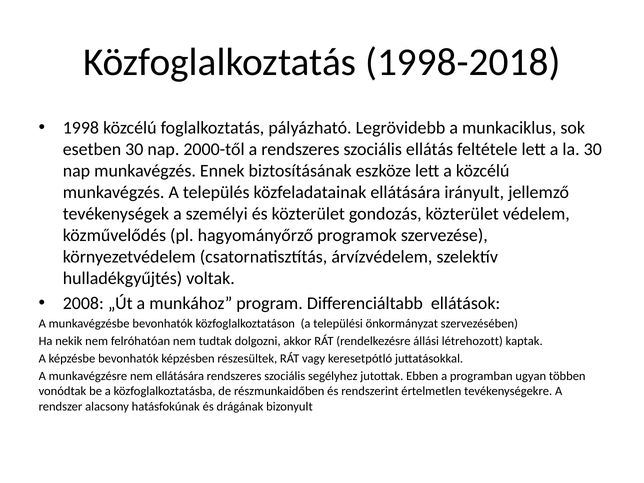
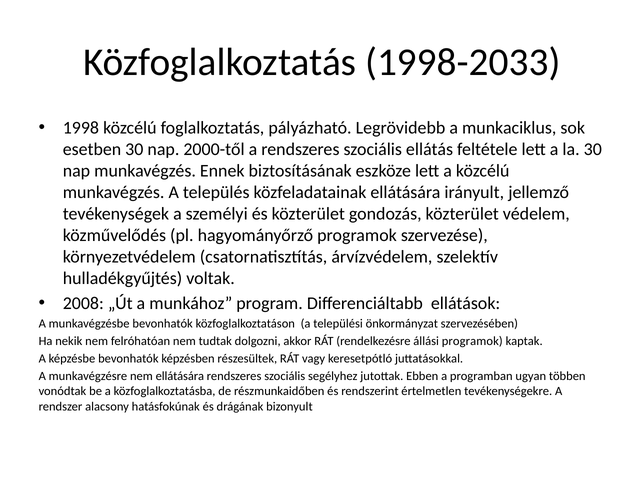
1998-2018: 1998-2018 -> 1998-2033 (463, 62)
állási létrehozott: létrehozott -> programok (472, 341)
